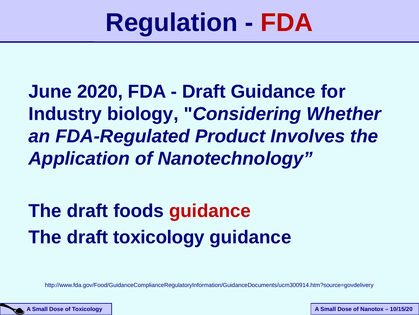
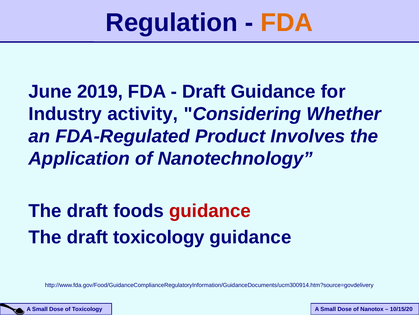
FDA colour: red -> orange (287, 23)
2020: 2020 -> 2019 (100, 91)
biology: biology -> activity (143, 114)
